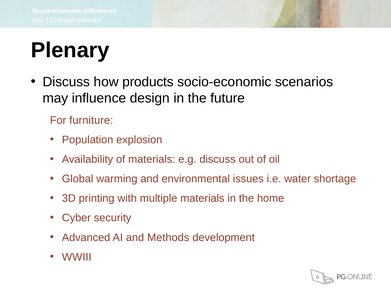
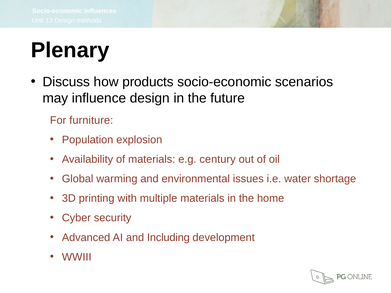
e.g discuss: discuss -> century (218, 159)
and Methods: Methods -> Including (168, 238)
